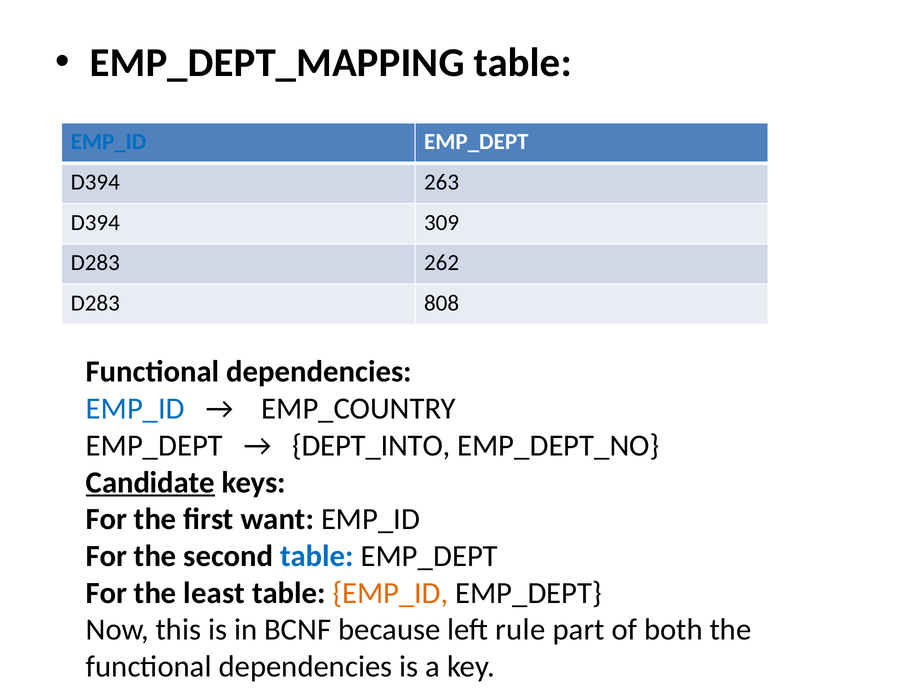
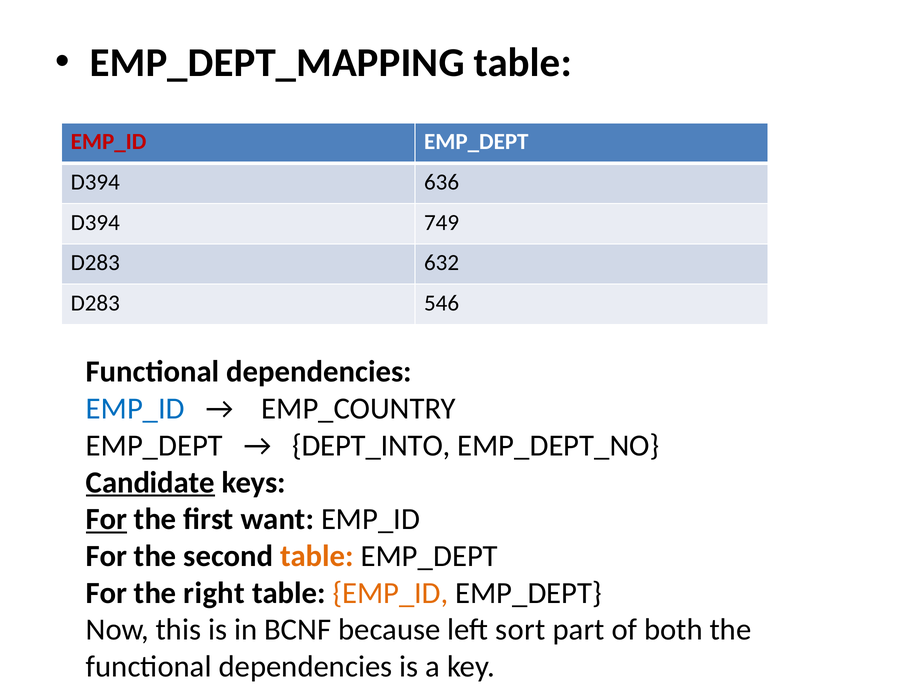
EMP_ID colour: blue -> red (109, 142)
263: 263 -> 636 (442, 182)
309: 309 -> 749 (442, 223)
262: 262 -> 632 (442, 263)
808: 808 -> 546 (442, 303)
For underline: none -> present (106, 520)
table colour: blue -> orange (317, 557)
least: least -> right (214, 593)
rule: rule -> sort (520, 630)
